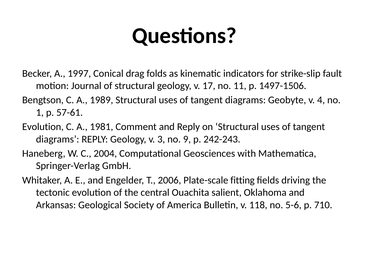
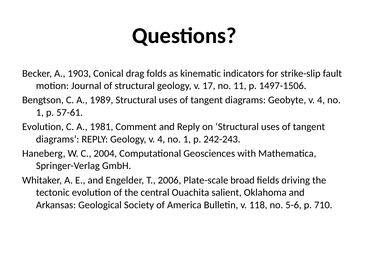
1997: 1997 -> 1903 (79, 73)
Geology v 3: 3 -> 4 (161, 139)
9: 9 -> 1 (187, 139)
fitting: fitting -> broad (243, 180)
